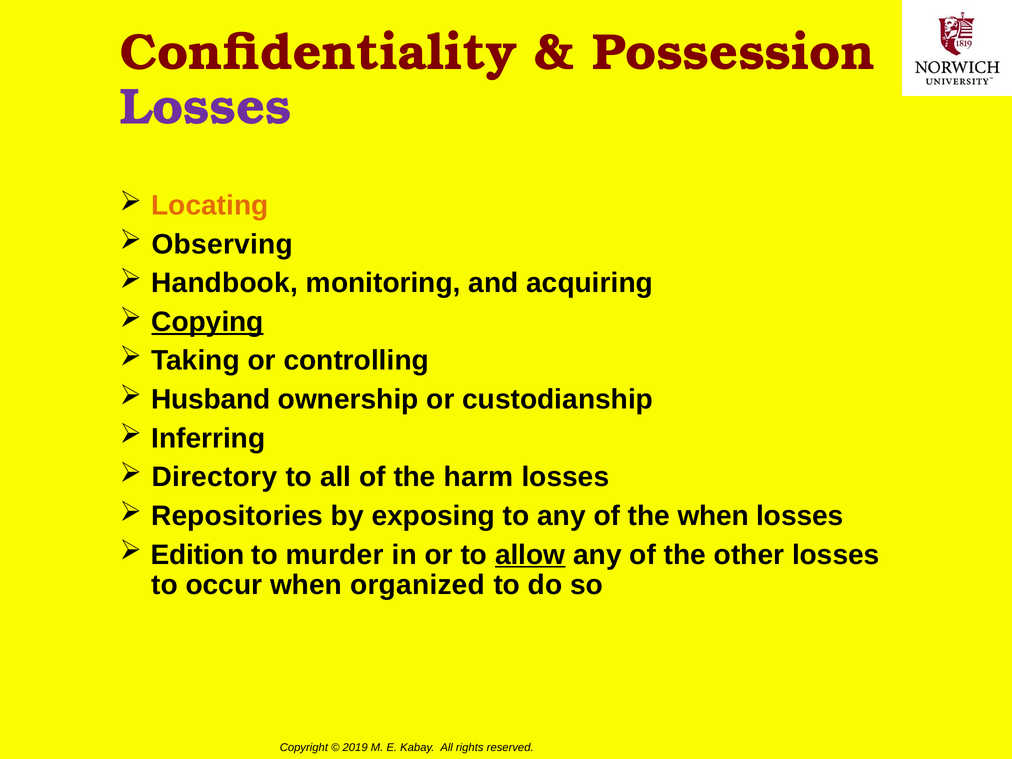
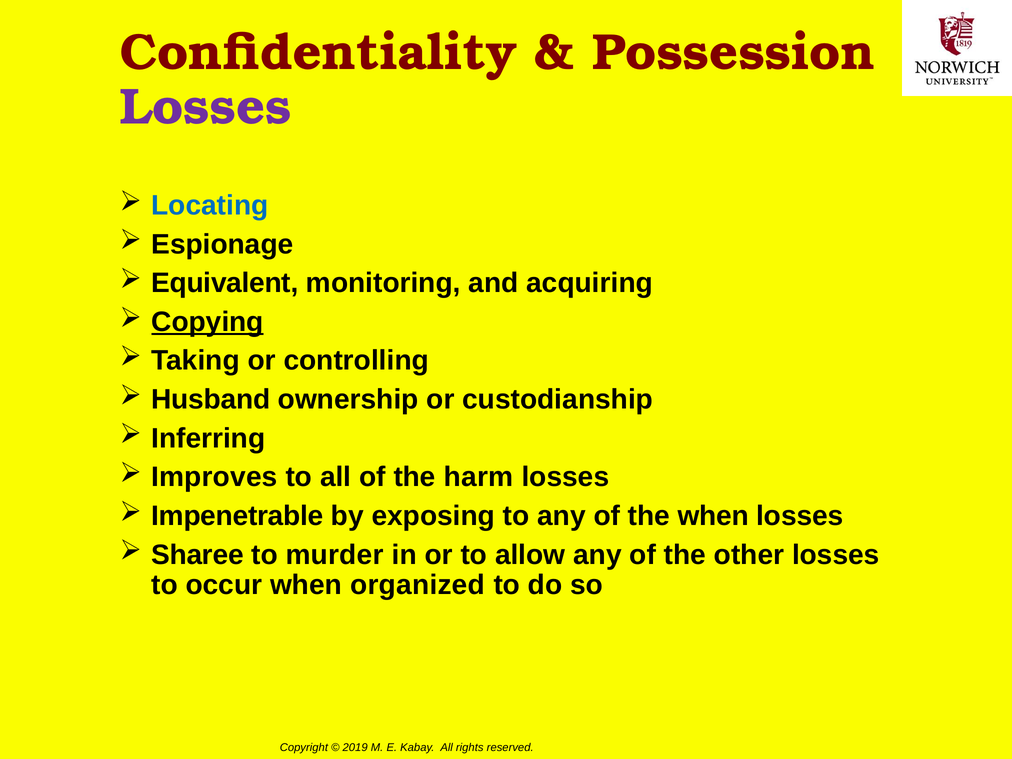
Locating colour: orange -> blue (210, 205)
Observing: Observing -> Espionage (222, 244)
Handbook: Handbook -> Equivalent (225, 283)
Directory: Directory -> Improves (214, 477)
Repositories: Repositories -> Impenetrable (237, 516)
Edition: Edition -> Sharee (197, 555)
allow underline: present -> none (530, 555)
